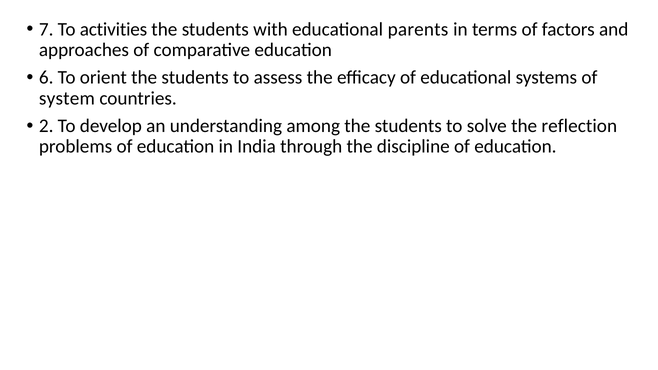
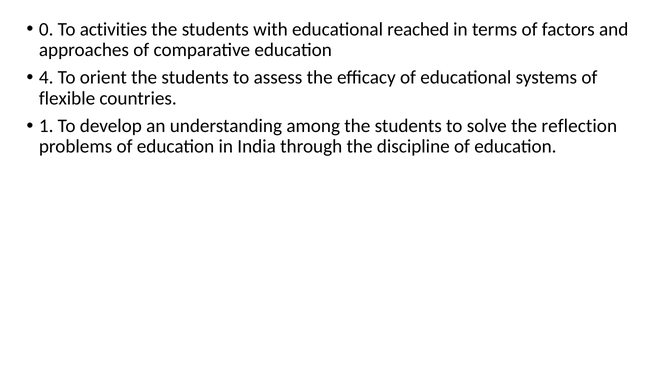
7: 7 -> 0 (46, 29)
parents: parents -> reached (418, 29)
6: 6 -> 4 (46, 78)
system: system -> flexible (67, 98)
2: 2 -> 1 (46, 126)
